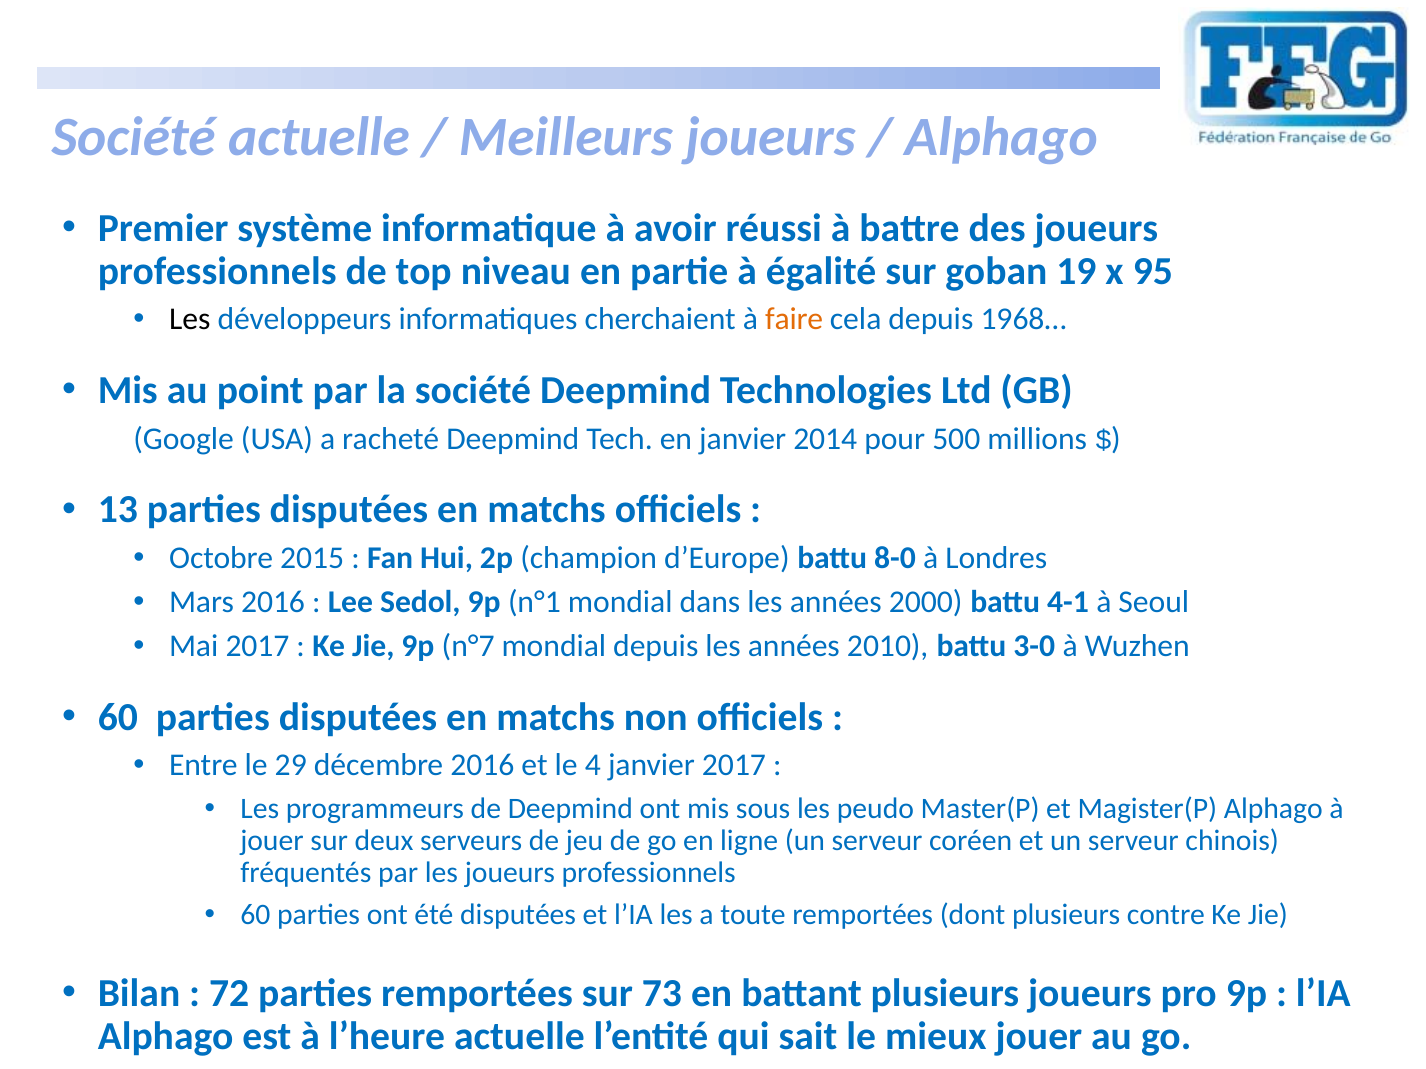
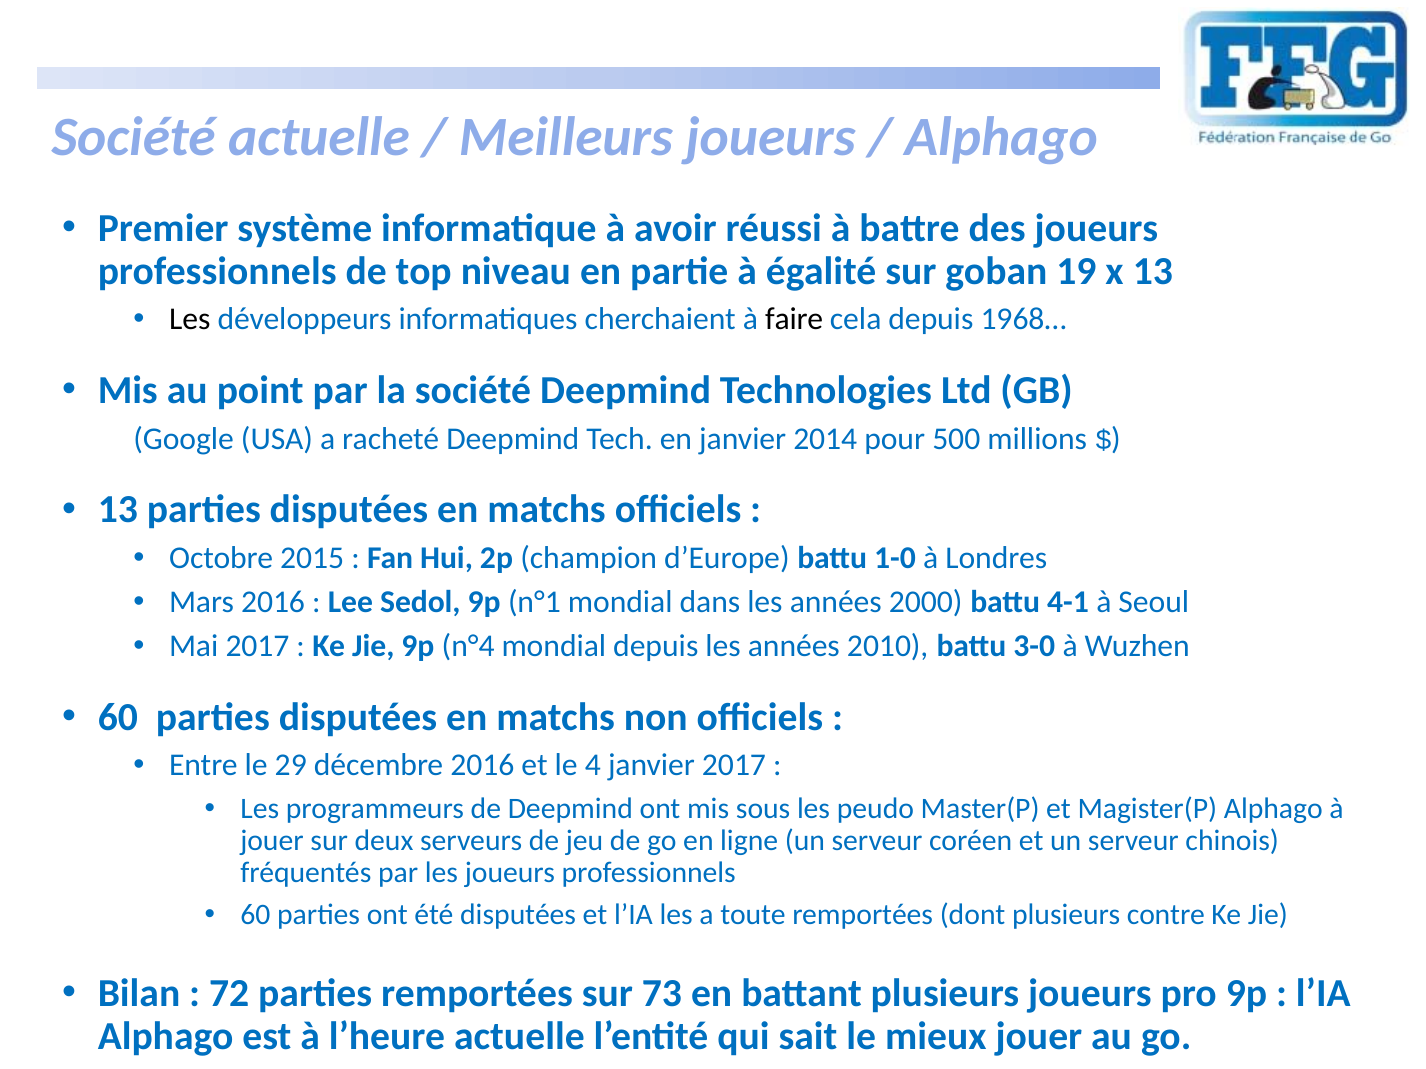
x 95: 95 -> 13 (1153, 271)
faire colour: orange -> black (794, 319)
8-0: 8-0 -> 1-0 (895, 558)
n°7: n°7 -> n°4 (468, 646)
